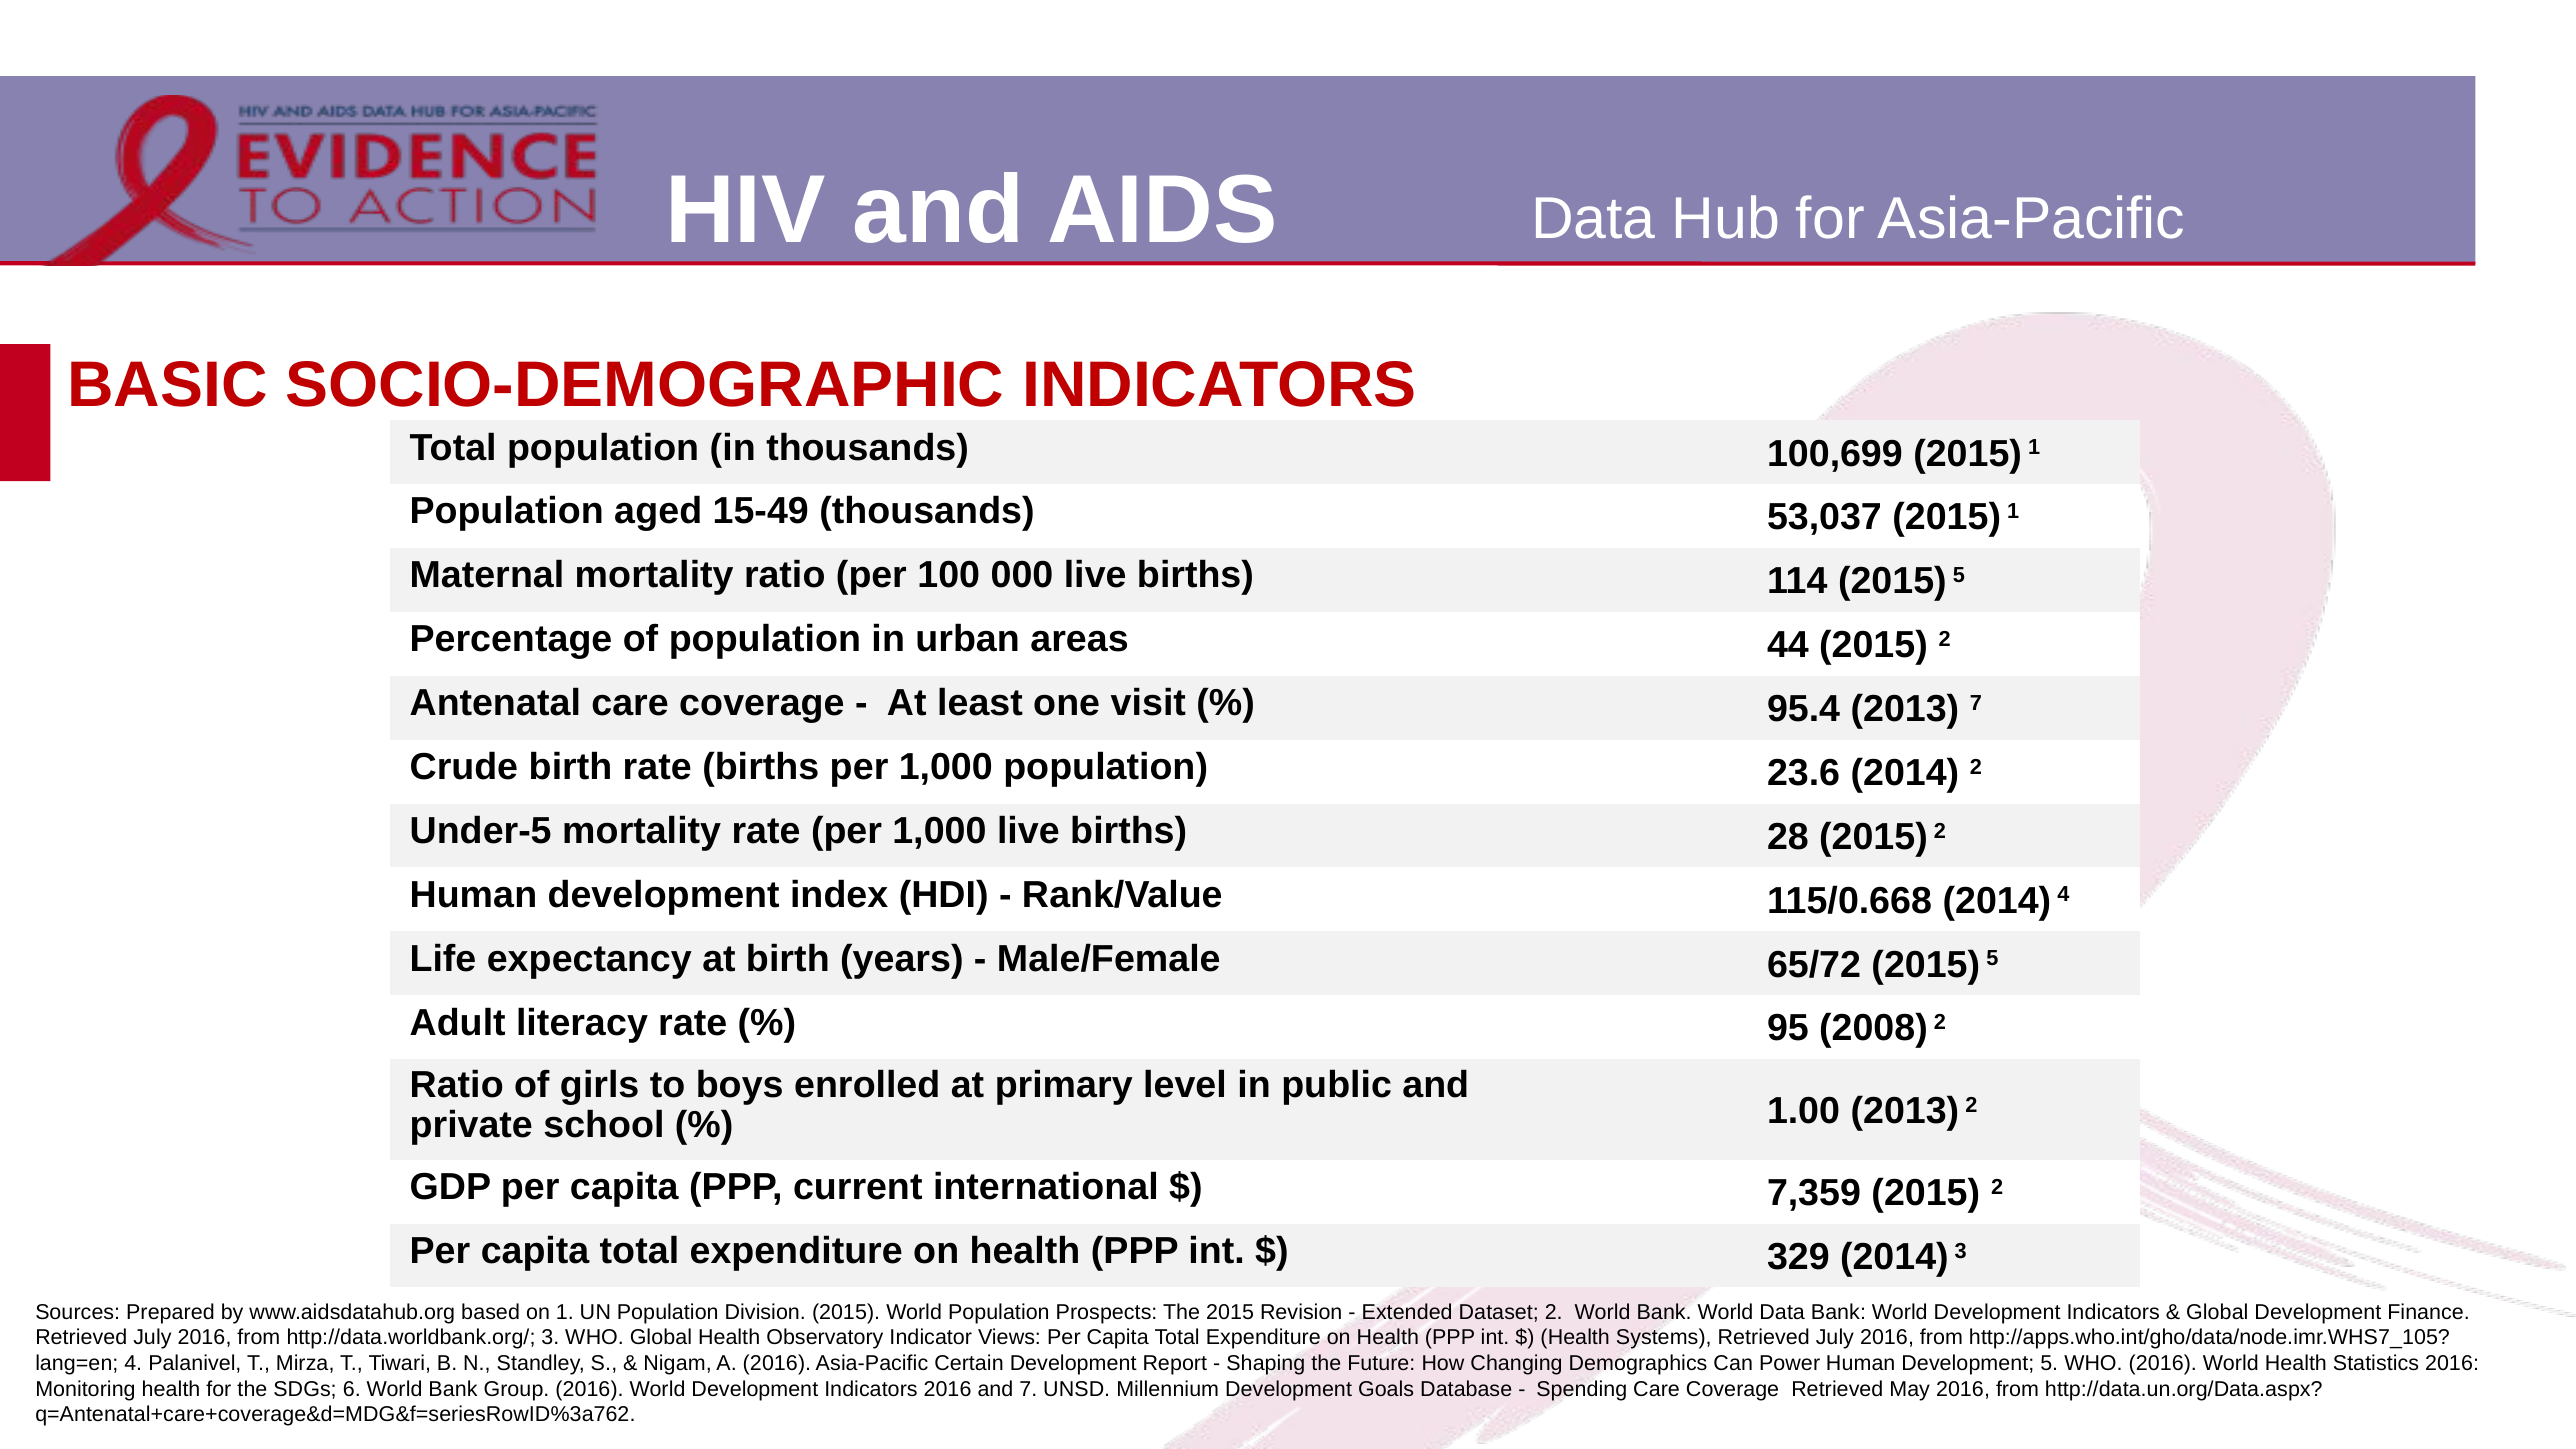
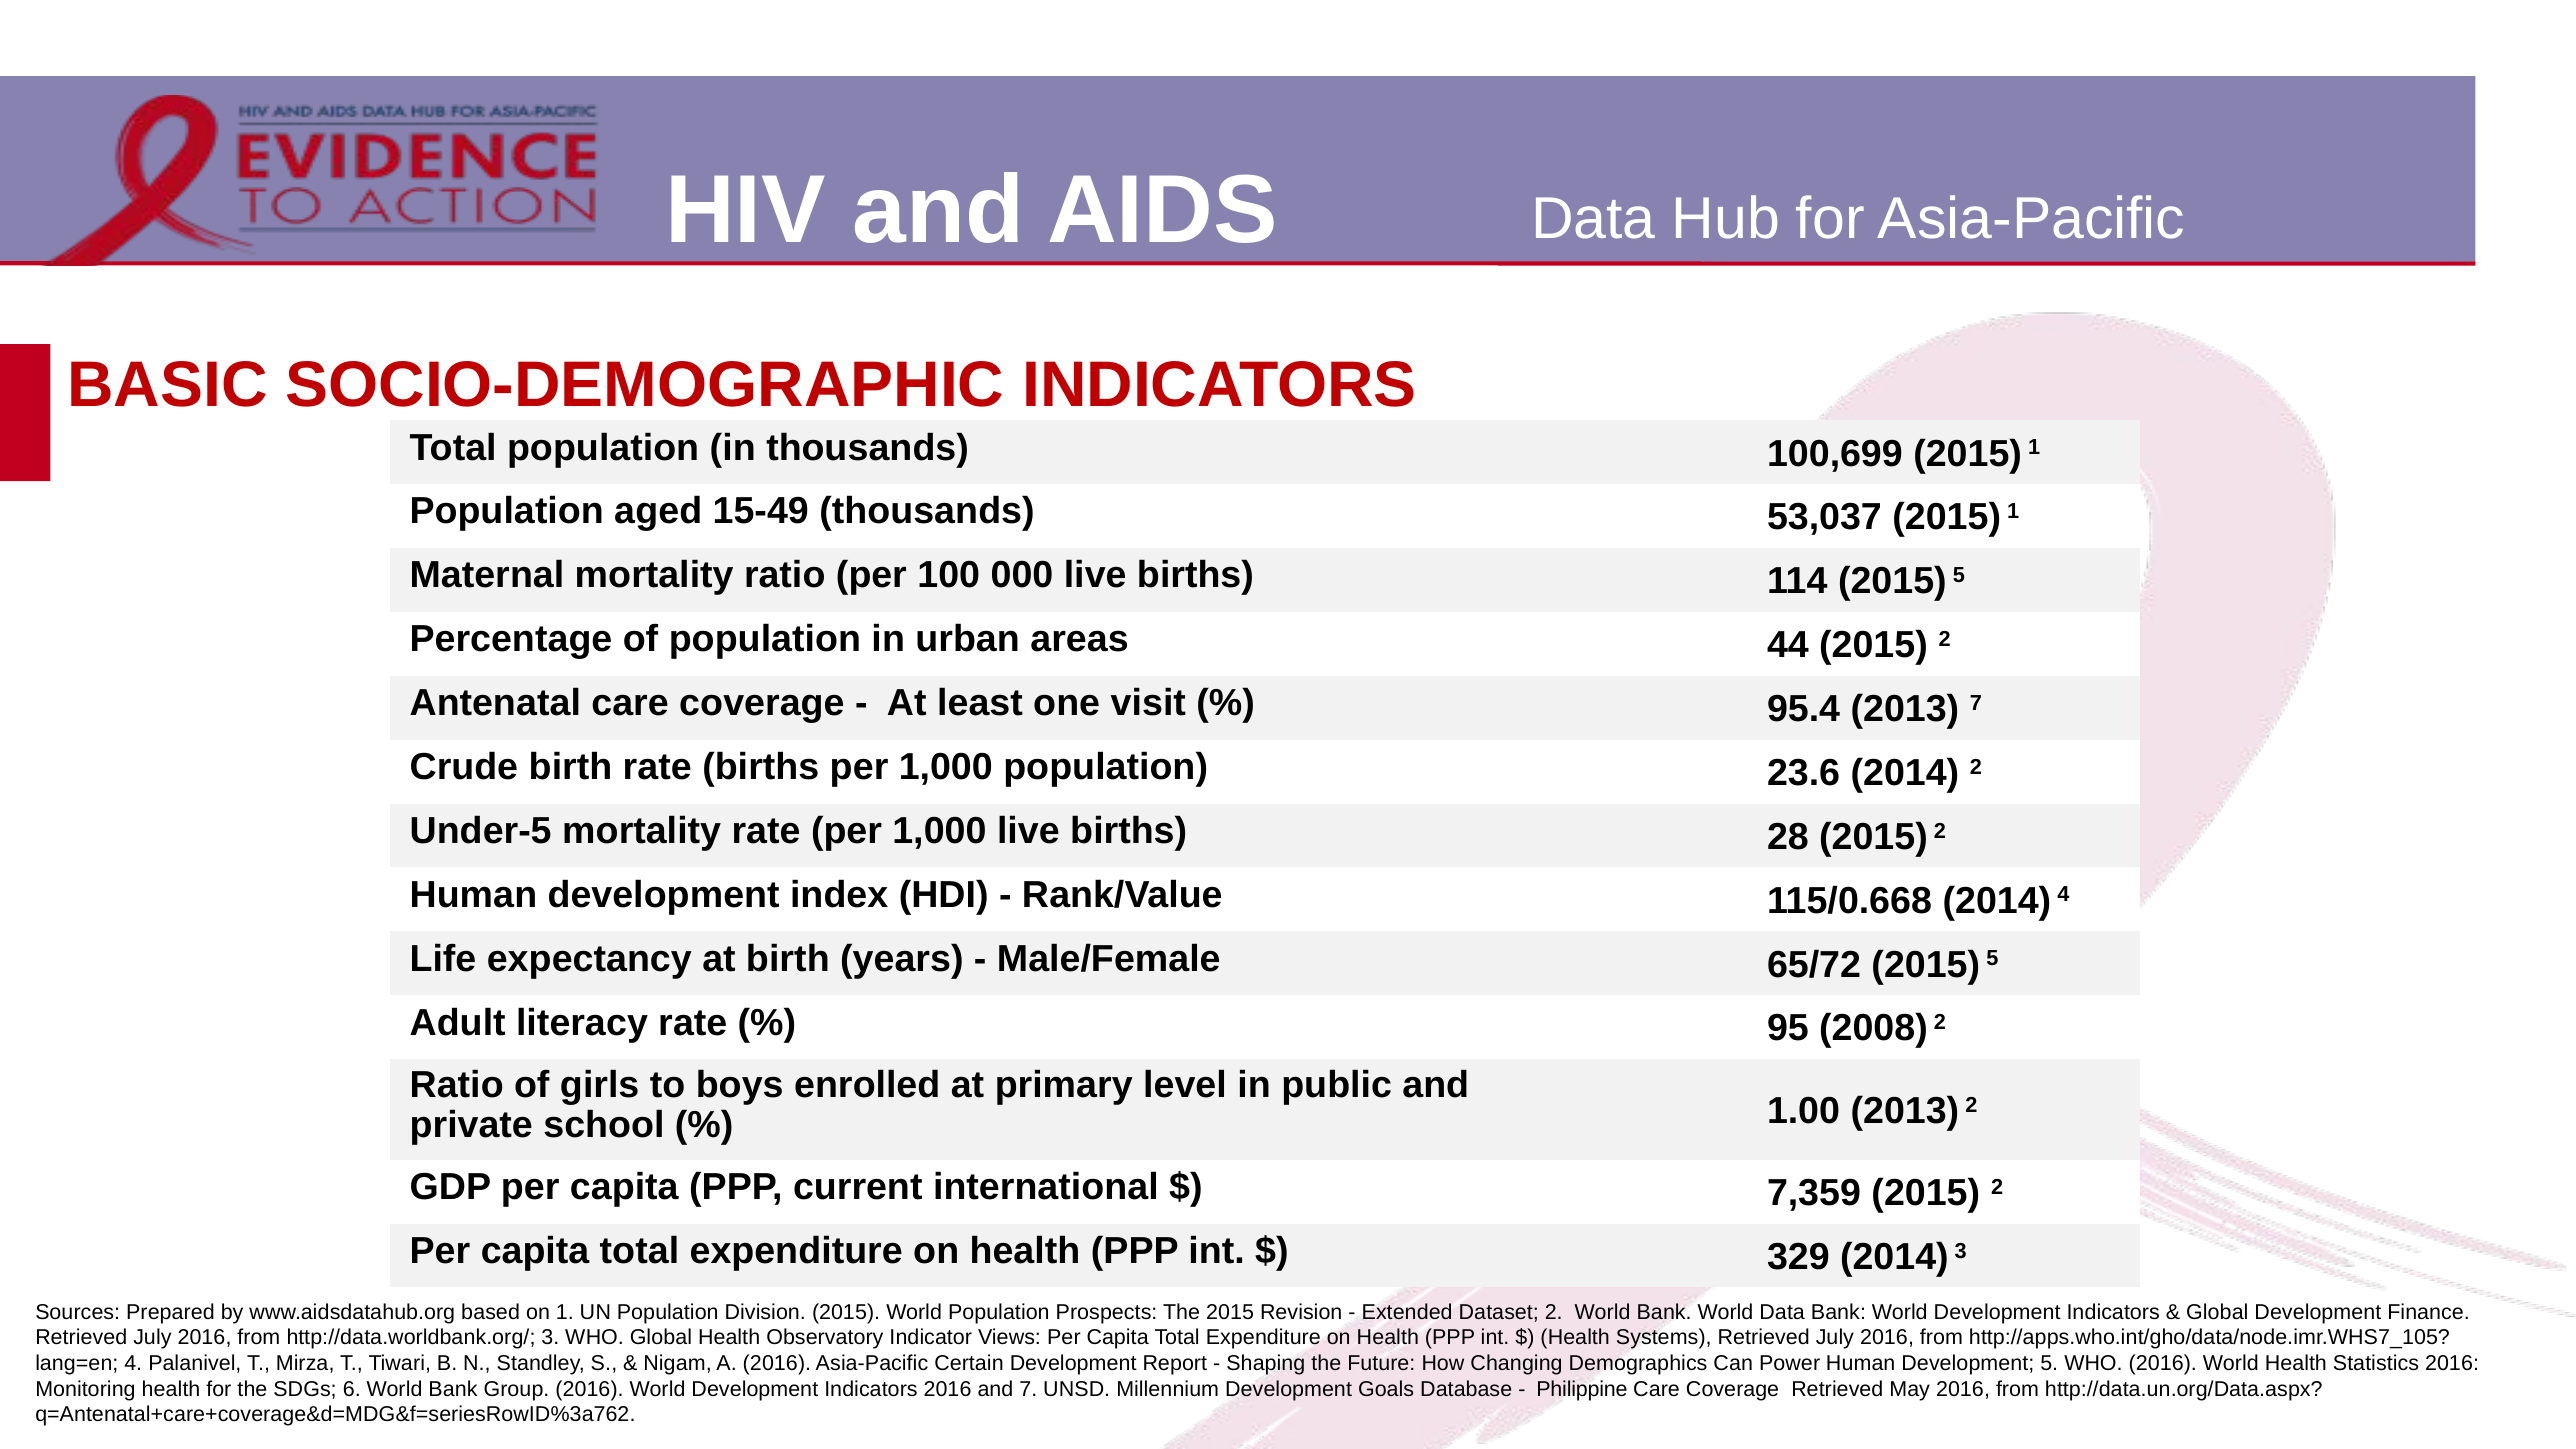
Spending: Spending -> Philippine (1582, 1389)
